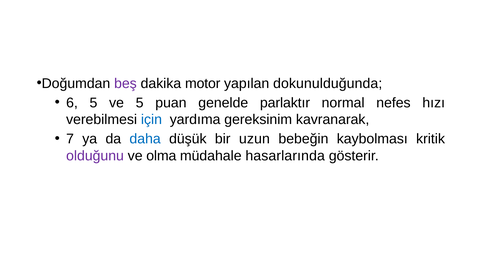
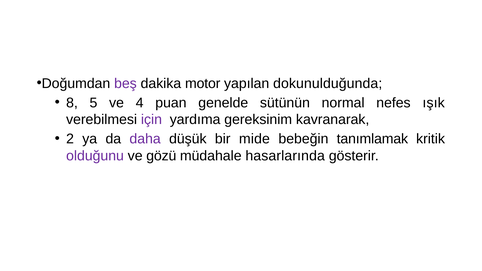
6: 6 -> 8 (72, 103)
ve 5: 5 -> 4 (140, 103)
parlaktır: parlaktır -> sütünün (285, 103)
hızı: hızı -> ışık (434, 103)
için colour: blue -> purple (151, 120)
7: 7 -> 2 (70, 139)
daha colour: blue -> purple (145, 139)
uzun: uzun -> mide (254, 139)
kaybolması: kaybolması -> tanımlamak (372, 139)
olma: olma -> gözü (161, 156)
